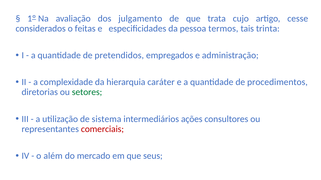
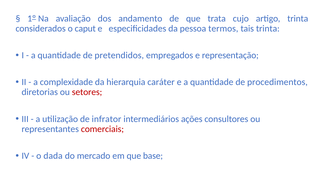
julgamento: julgamento -> andamento (140, 19)
artigo cesse: cesse -> trinta (298, 19)
feitas: feitas -> caput (85, 29)
administração: administração -> representação (230, 55)
setores colour: green -> red (87, 92)
sistema: sistema -> infrator (107, 119)
além: além -> dada (53, 156)
seus: seus -> base (153, 156)
